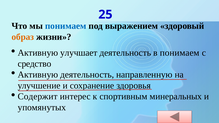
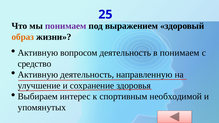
понимаем colour: blue -> purple (66, 26)
улучшает: улучшает -> вопросом (79, 53)
Содержит: Содержит -> Выбираем (38, 97)
минеральных: минеральных -> необходимой (176, 97)
